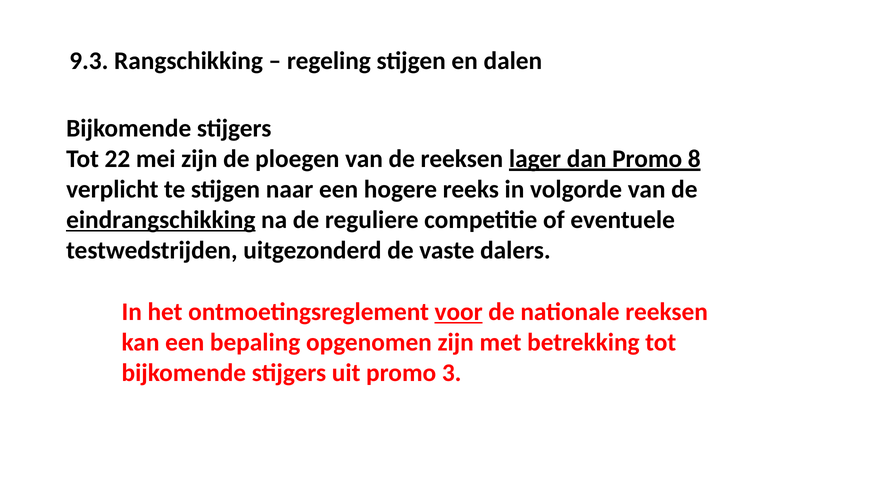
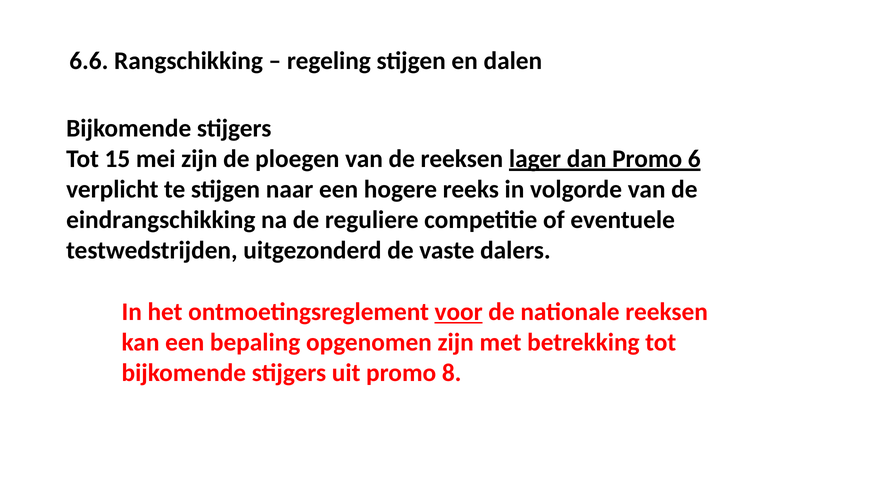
9.3: 9.3 -> 6.6 (89, 61)
22: 22 -> 15 (117, 159)
8: 8 -> 6 (694, 159)
eindrangschikking underline: present -> none (161, 220)
3: 3 -> 8 (452, 373)
